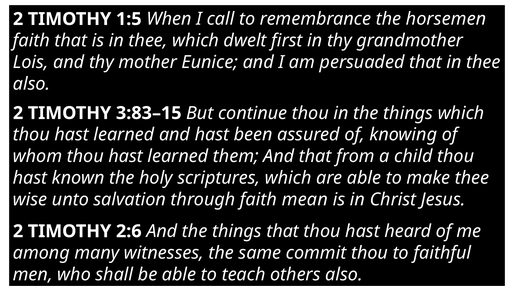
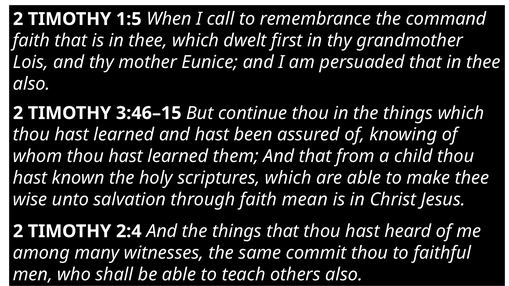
horsemen: horsemen -> command (446, 19)
3:83–15: 3:83–15 -> 3:46–15 (149, 113)
2:6: 2:6 -> 2:4 (129, 232)
